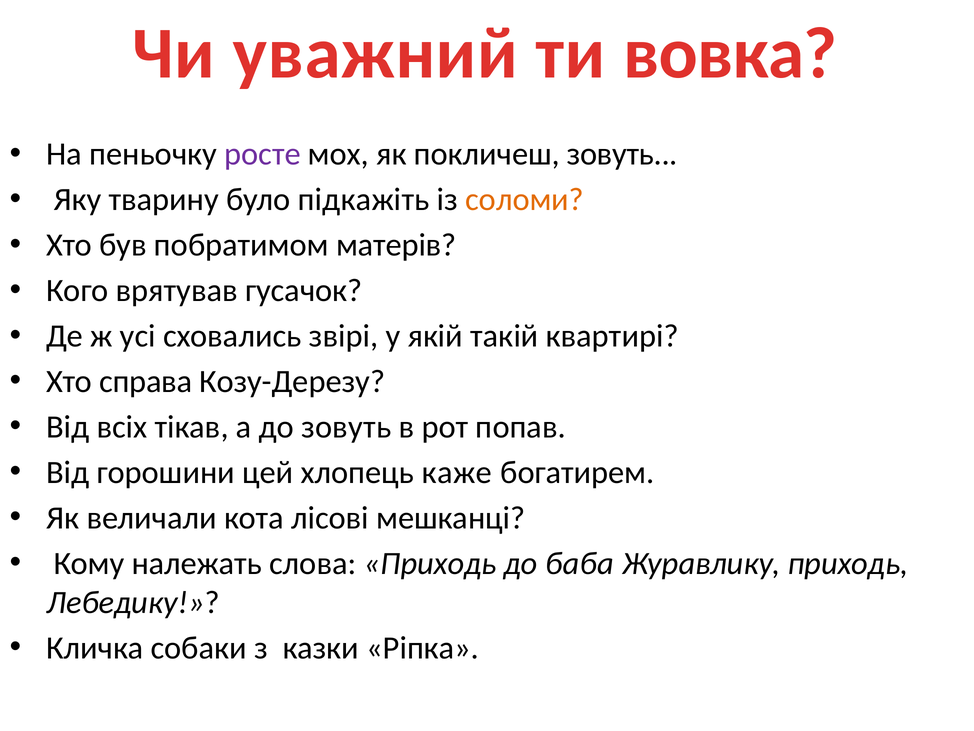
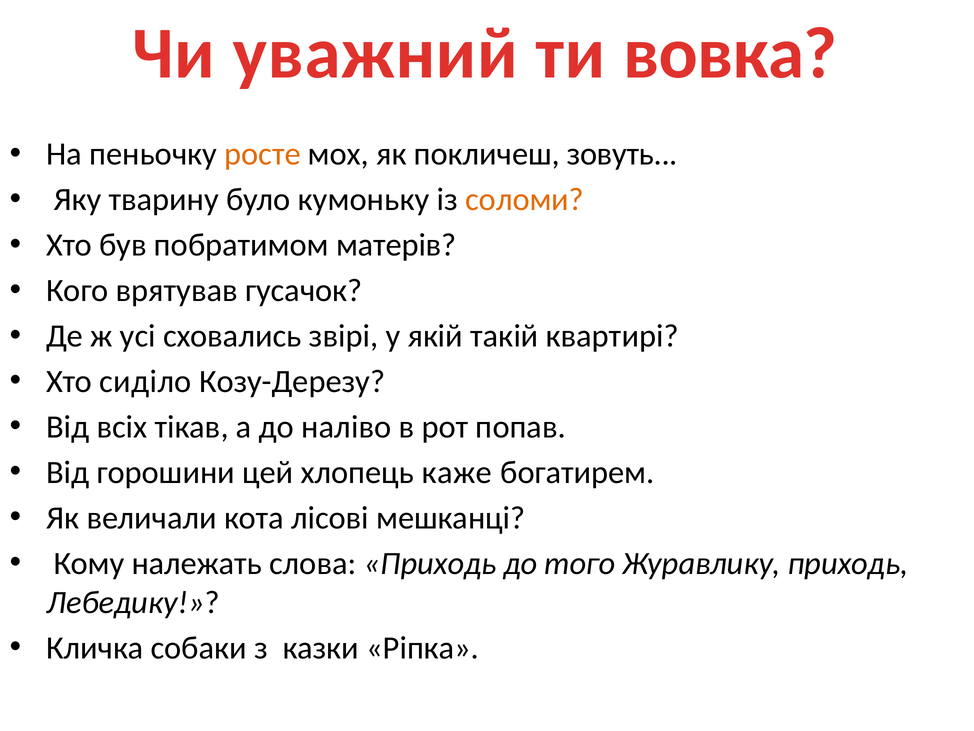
росте colour: purple -> orange (262, 154)
підкажіть: підкажіть -> кумоньку (364, 200)
справа: справа -> сиділо (146, 381)
до зовуть: зовуть -> наліво (346, 427)
баба: баба -> того (580, 563)
